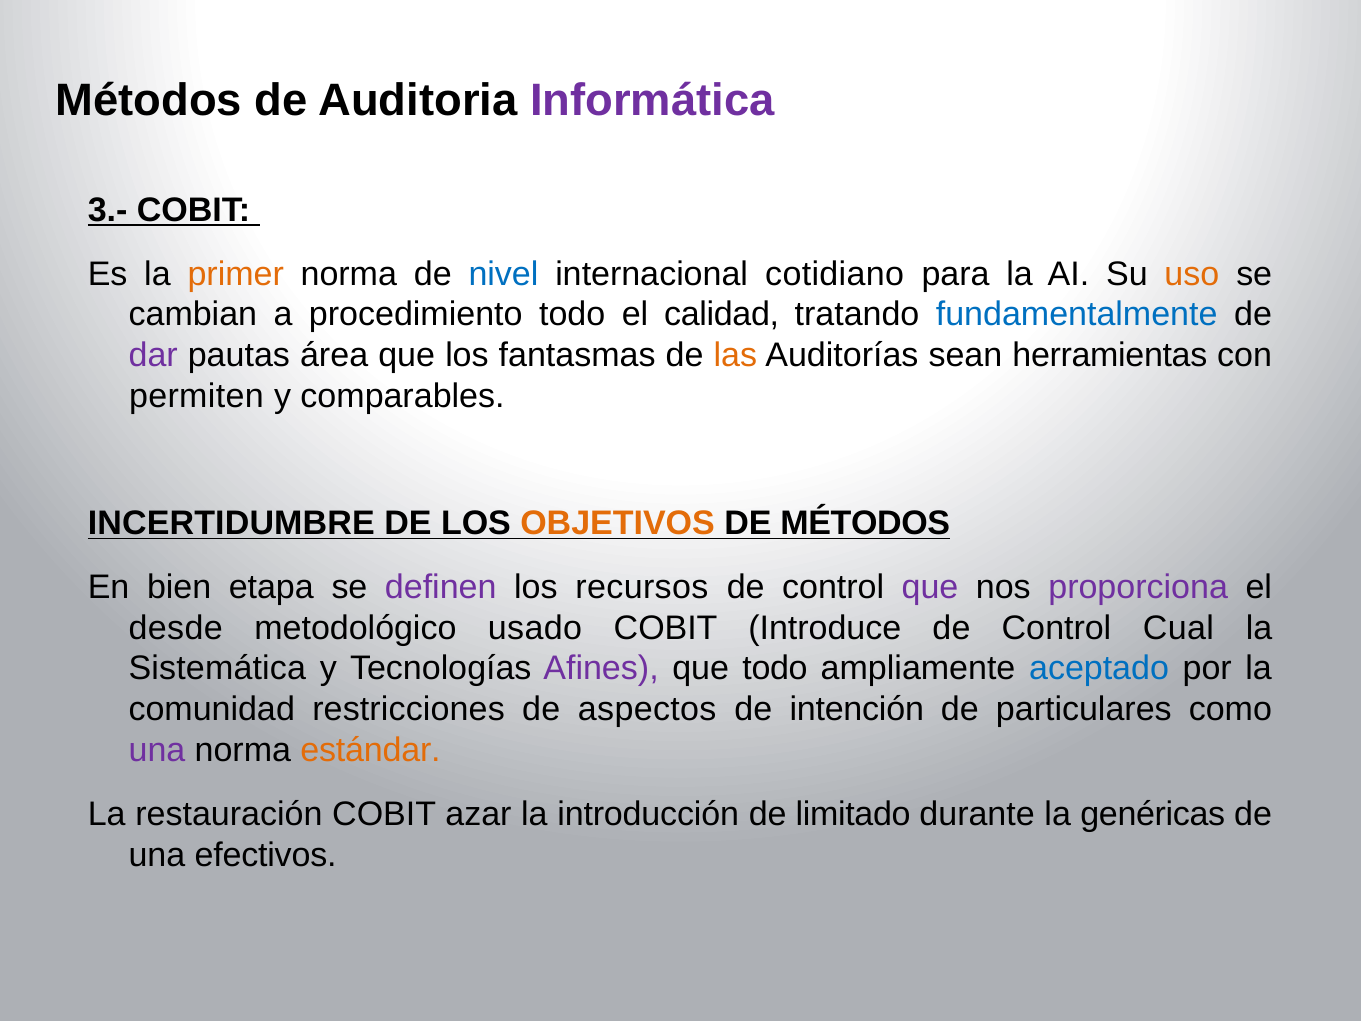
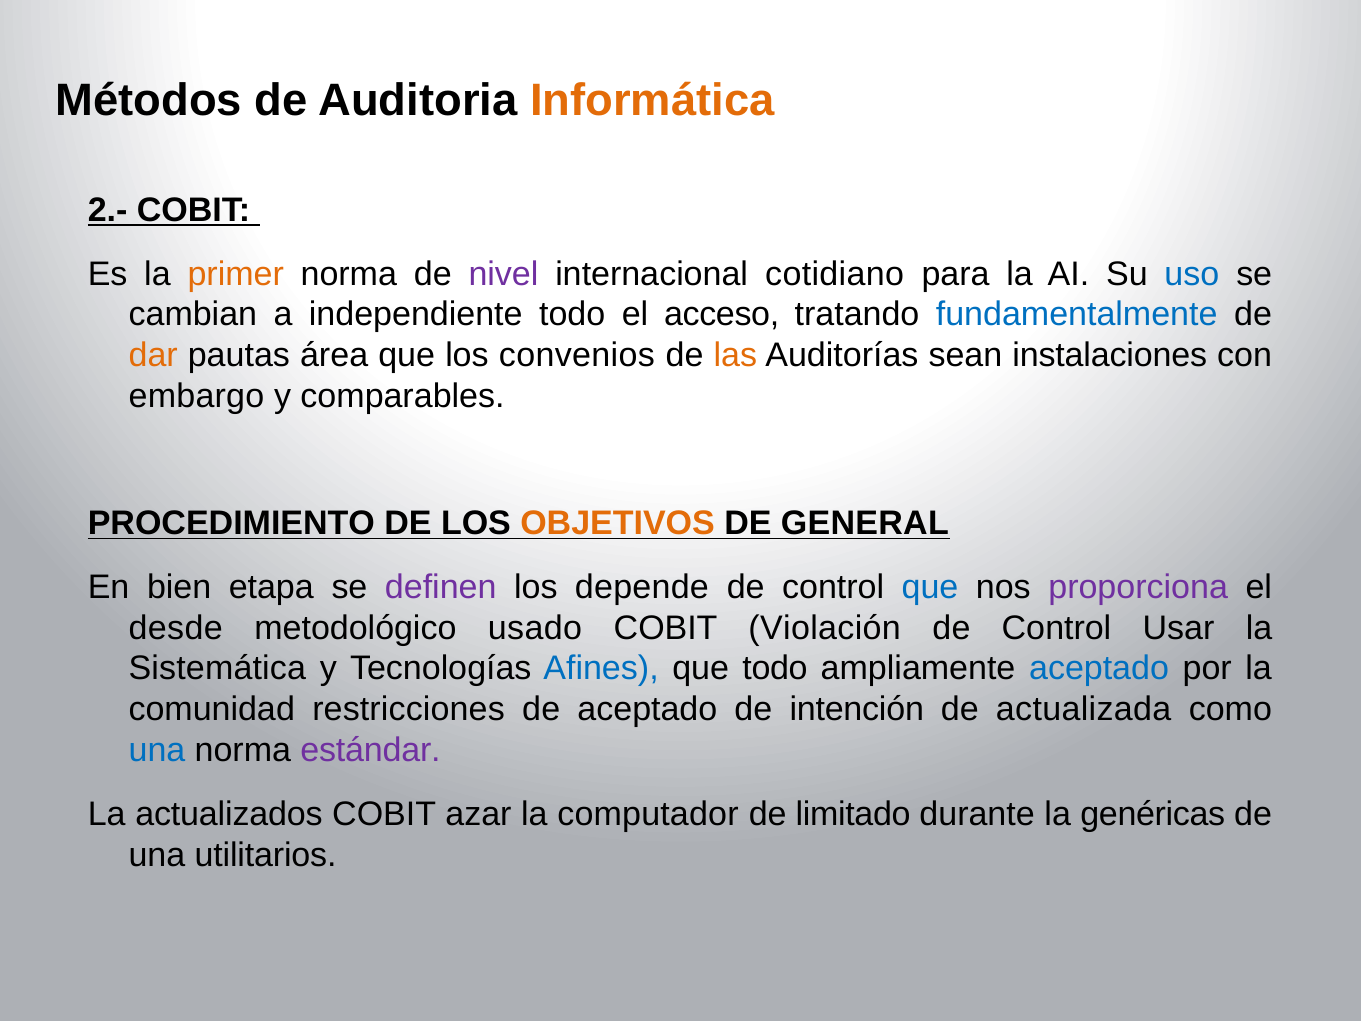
Informática colour: purple -> orange (652, 101)
3.-: 3.- -> 2.- (108, 210)
nivel colour: blue -> purple (503, 274)
uso colour: orange -> blue (1192, 274)
procedimiento: procedimiento -> independiente (416, 315)
calidad: calidad -> acceso (722, 315)
dar colour: purple -> orange (153, 355)
fantasmas: fantasmas -> convenios (577, 355)
herramientas: herramientas -> instalaciones (1110, 355)
permiten: permiten -> embargo (196, 396)
INCERTIDUMBRE: INCERTIDUMBRE -> PROCEDIMIENTO (231, 523)
DE MÉTODOS: MÉTODOS -> GENERAL (865, 523)
recursos: recursos -> depende (642, 587)
que colour: purple -> blue (930, 587)
Introduce: Introduce -> Violación (825, 628)
Cual: Cual -> Usar (1179, 628)
Afines colour: purple -> blue (601, 669)
de aspectos: aspectos -> aceptado (647, 709)
particulares: particulares -> actualizada (1084, 709)
una colour: purple -> blue (157, 750)
estándar colour: orange -> purple (371, 750)
restauración: restauración -> actualizados (229, 814)
introducción: introducción -> computador (648, 814)
efectivos: efectivos -> utilitarios (266, 855)
